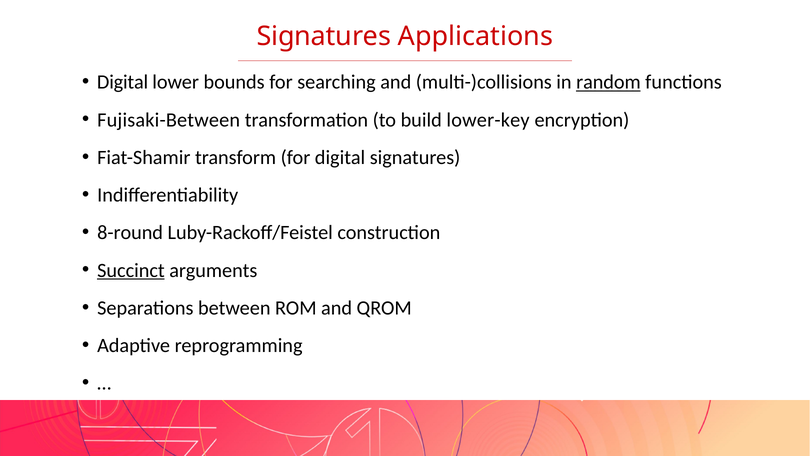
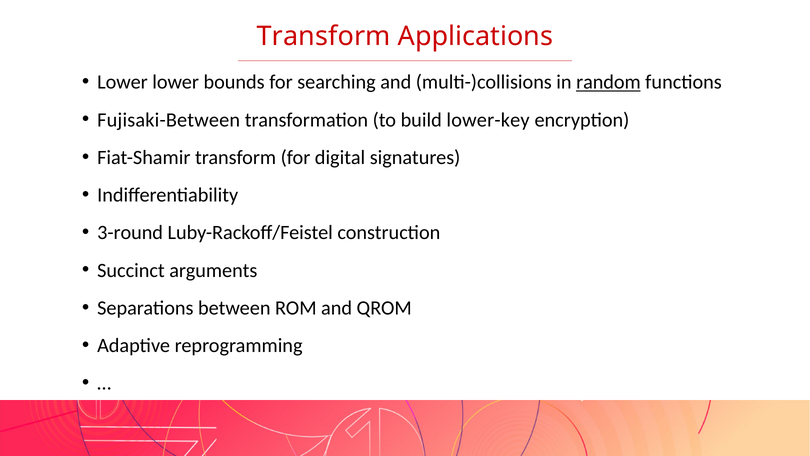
Signatures: Signatures -> Transform (324, 37)
Digital: Digital -> Lower (122, 82)
8-round: 8-round -> 3-round (130, 233)
Succinct underline: present -> none (131, 270)
